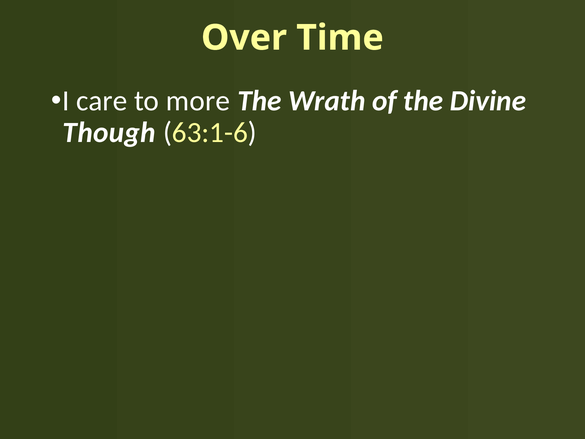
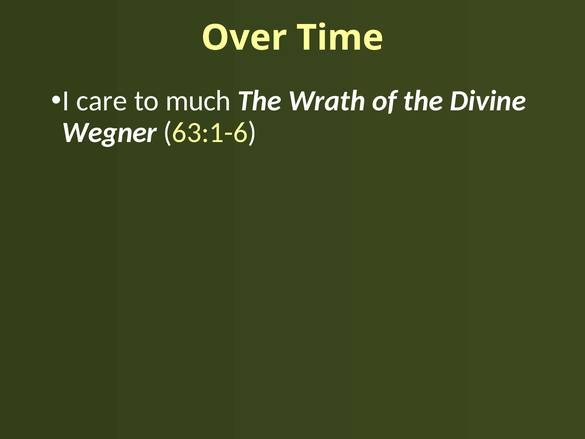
more: more -> much (198, 101)
Though: Though -> Wegner (109, 132)
